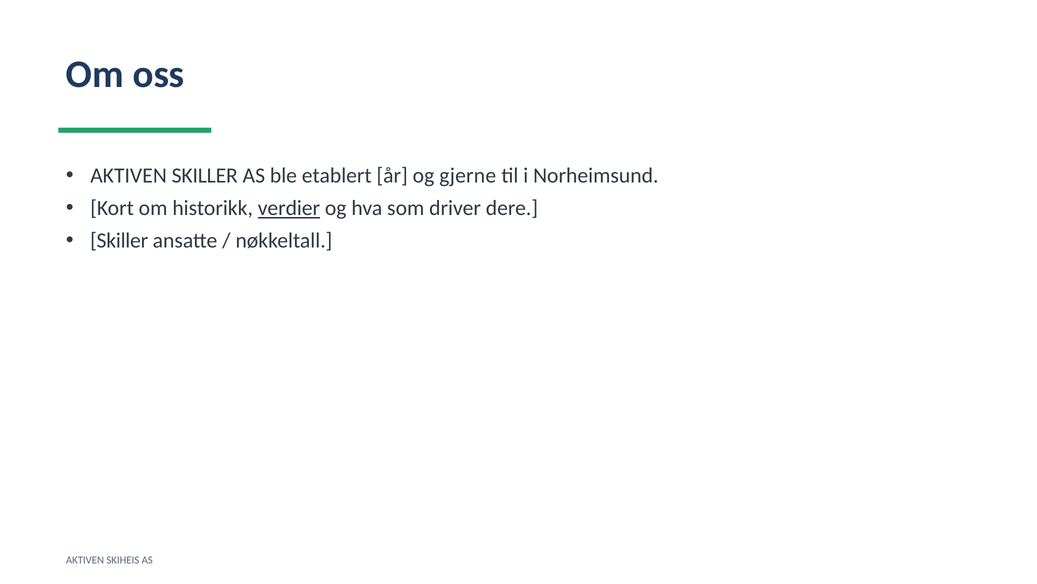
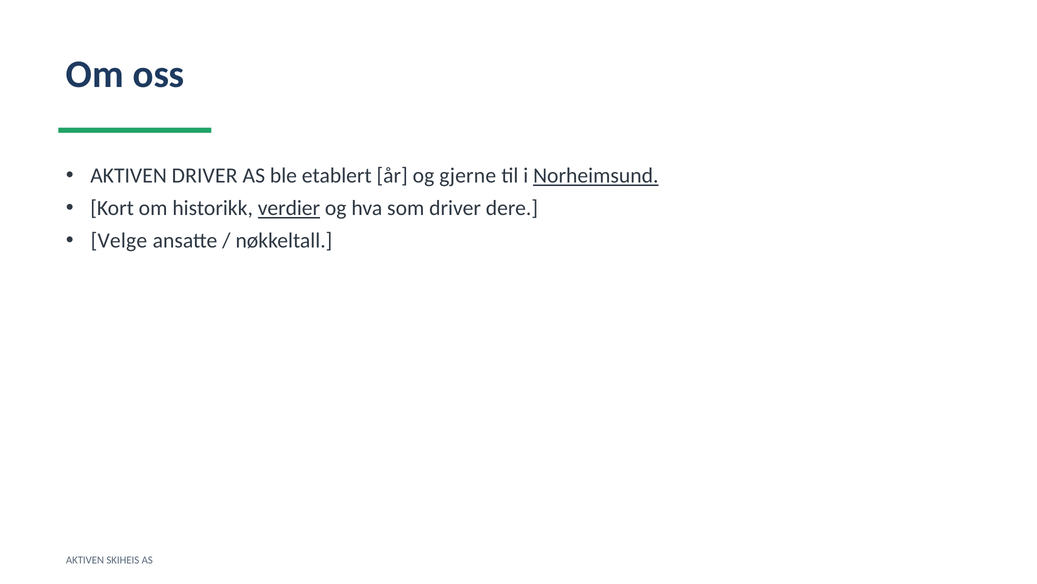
AKTIVEN SKILLER: SKILLER -> DRIVER (205, 176)
Norheimsund underline: none -> present (596, 176)
Skiller: Skiller -> Velge (119, 240)
